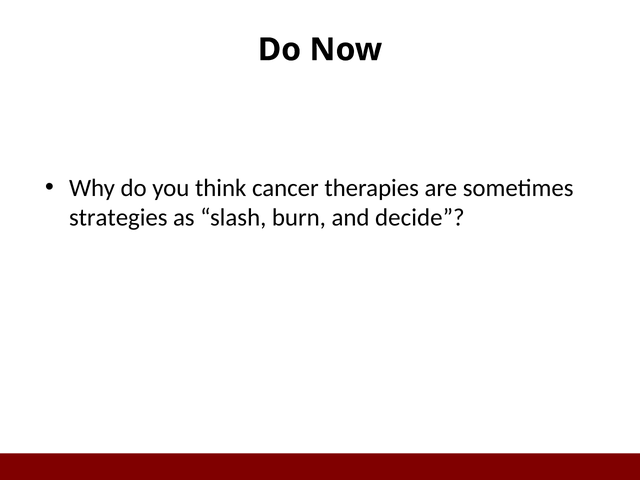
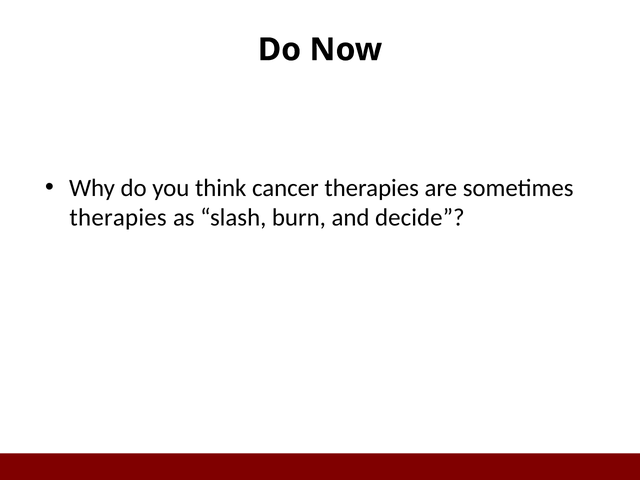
strategies: strategies -> therapies (118, 218)
